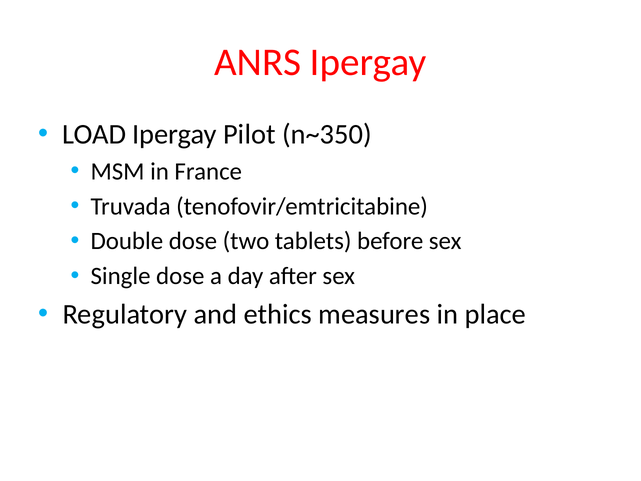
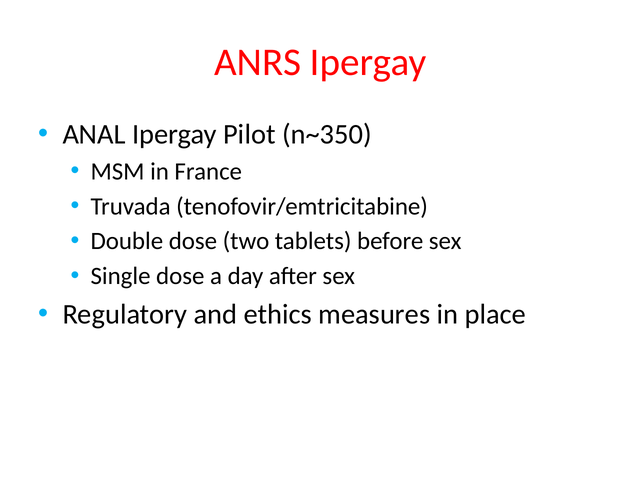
LOAD: LOAD -> ANAL (94, 134)
